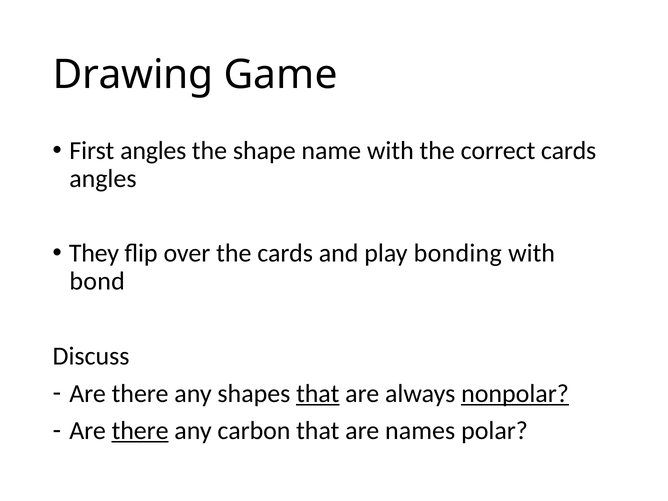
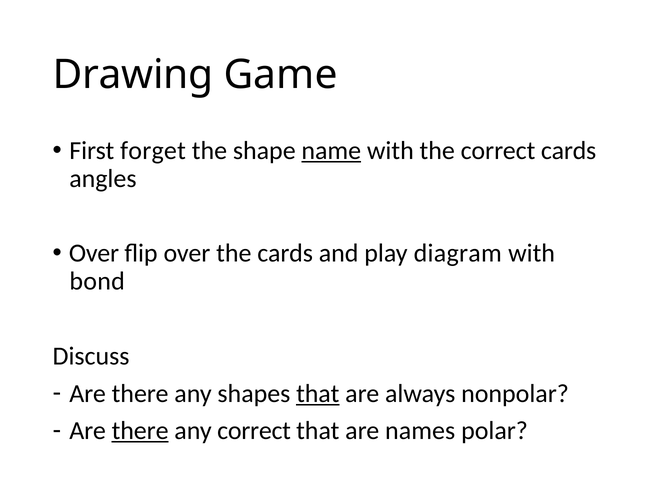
First angles: angles -> forget (153, 151)
name underline: none -> present (331, 151)
They: They -> Over (94, 253)
bonding: bonding -> diagram (458, 253)
nonpolar underline: present -> none (515, 393)
any carbon: carbon -> correct (254, 431)
